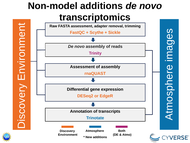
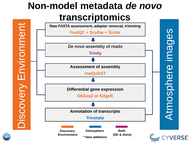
Non-model additions: additions -> metadata (101, 6)
